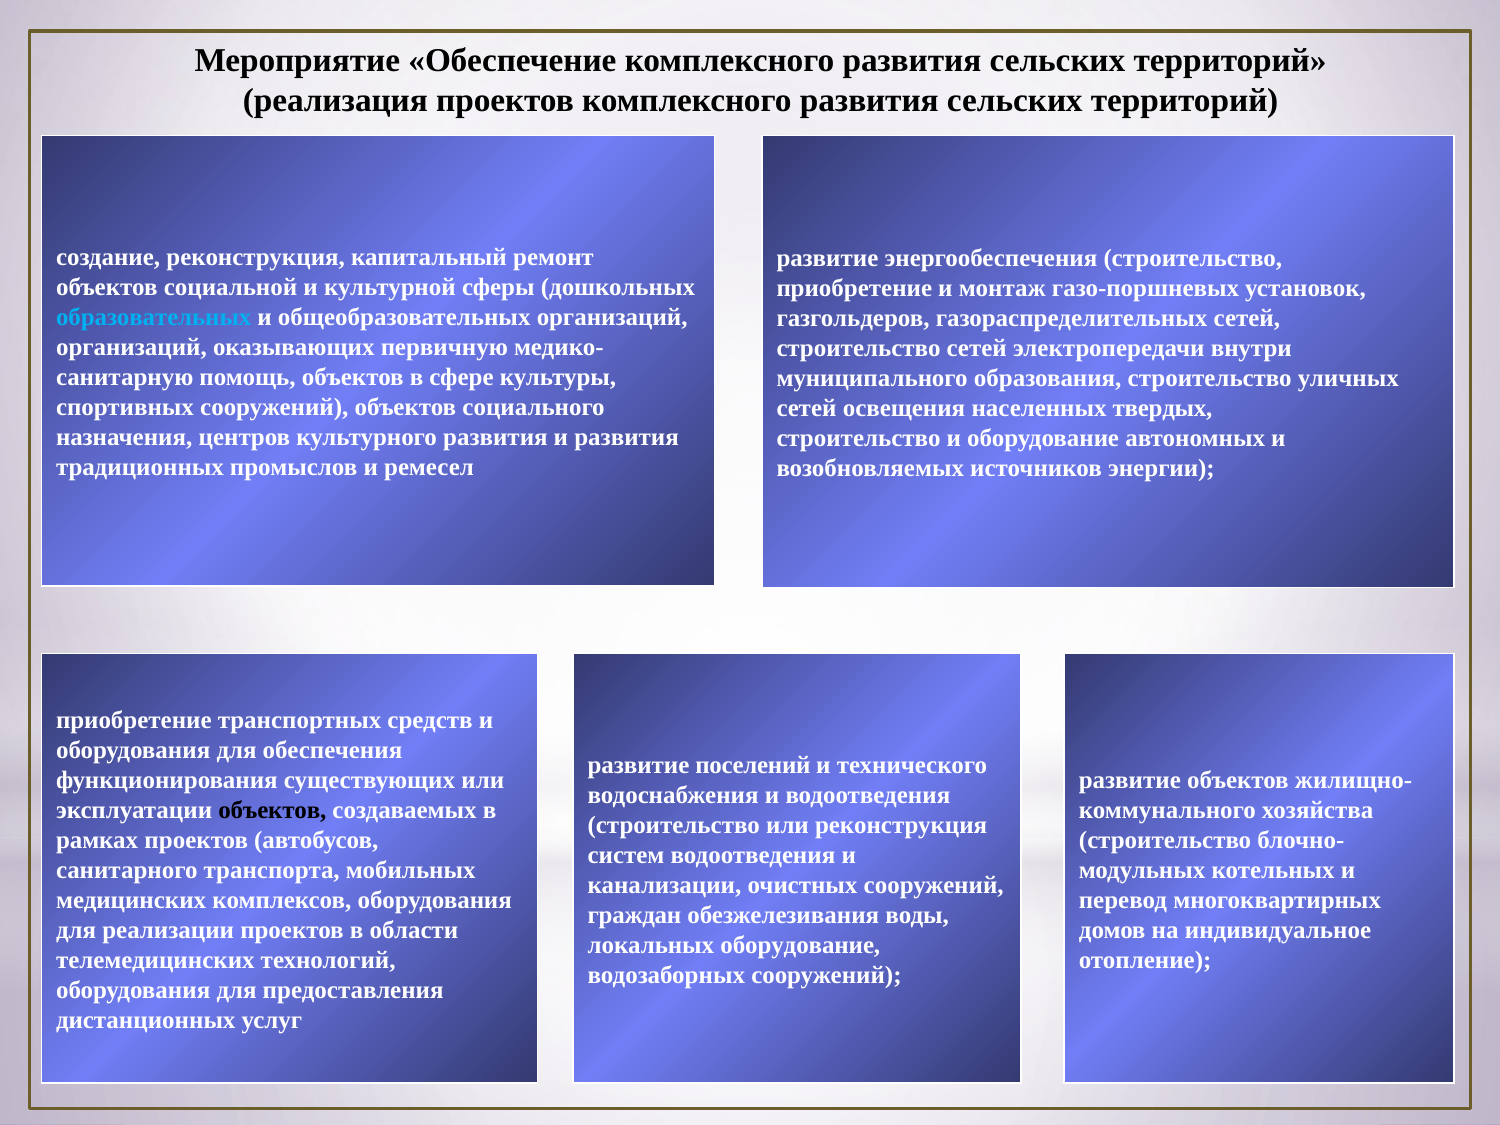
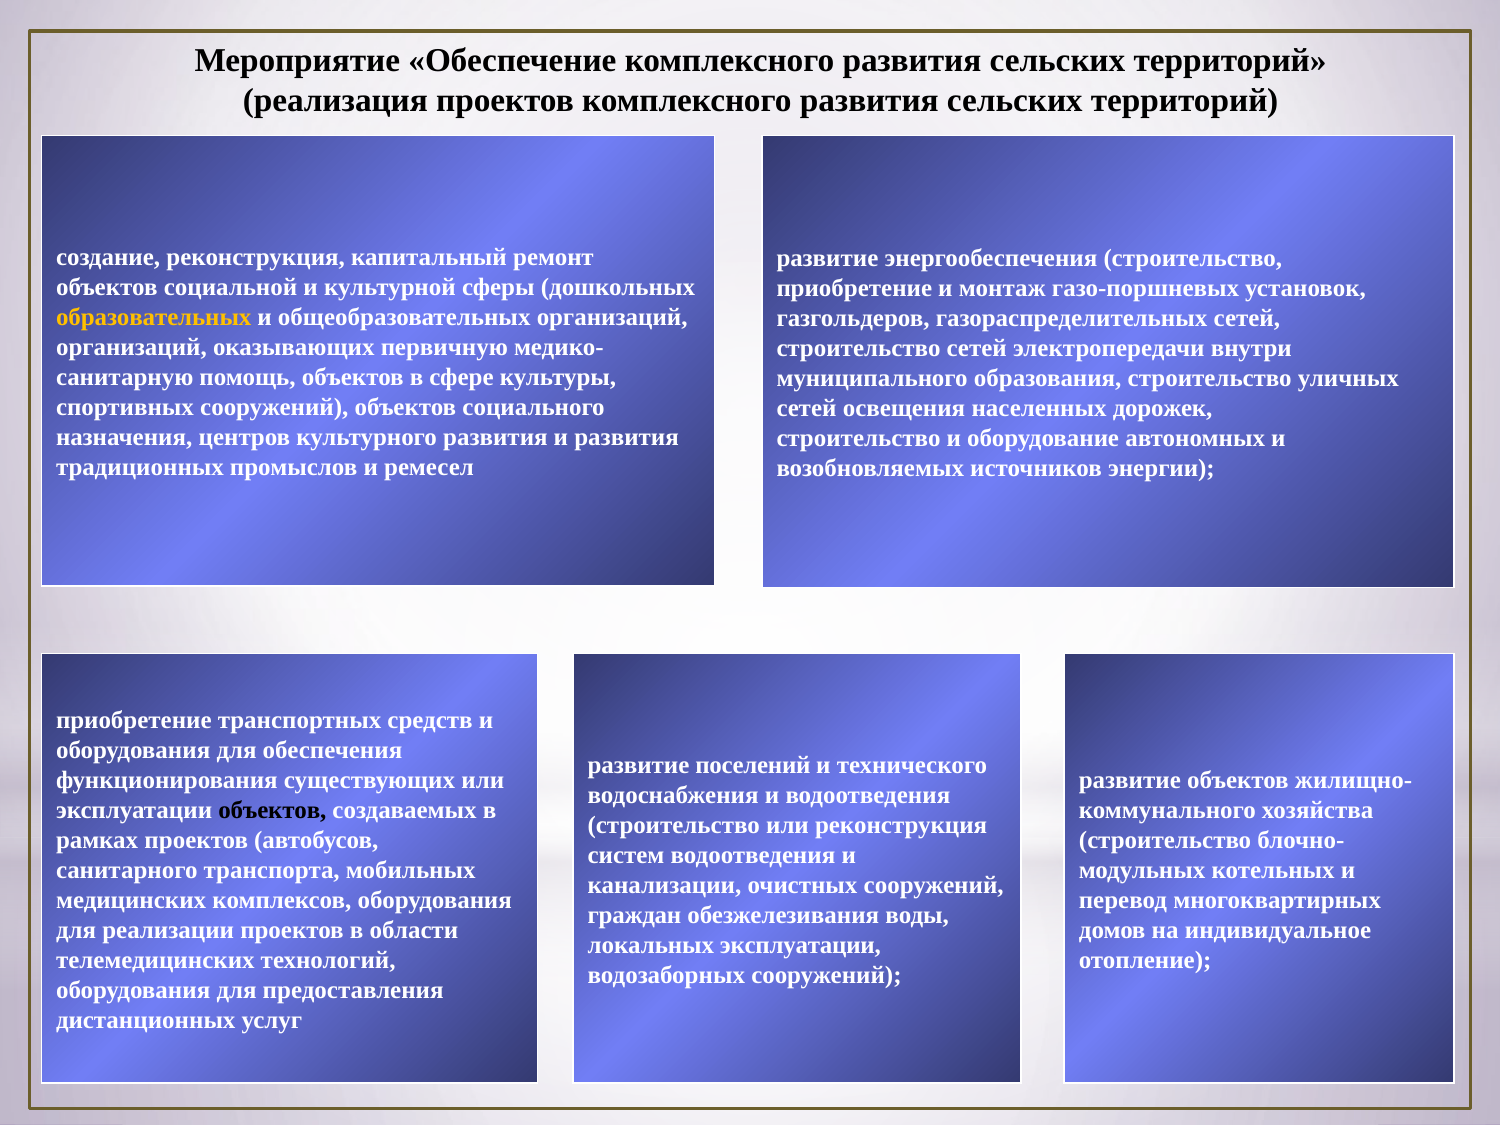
образовательных colour: light blue -> yellow (154, 318)
твердых: твердых -> дорожек (1163, 408)
локальных оборудование: оборудование -> эксплуатации (800, 945)
